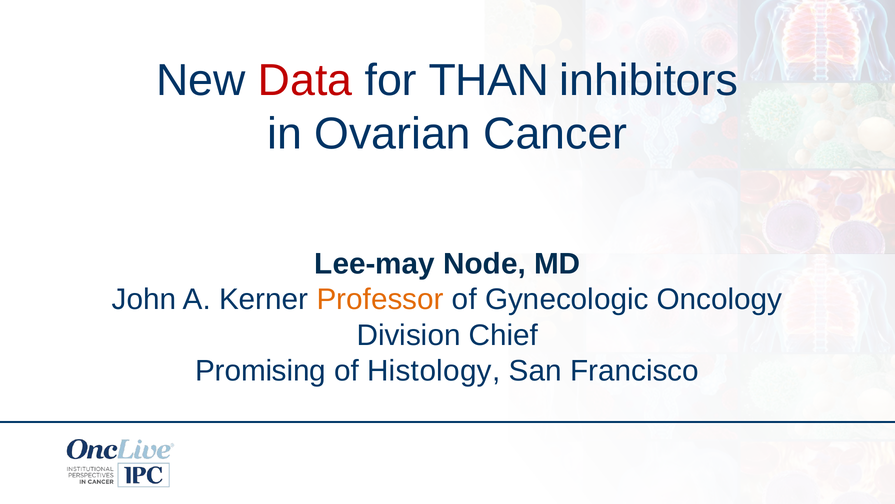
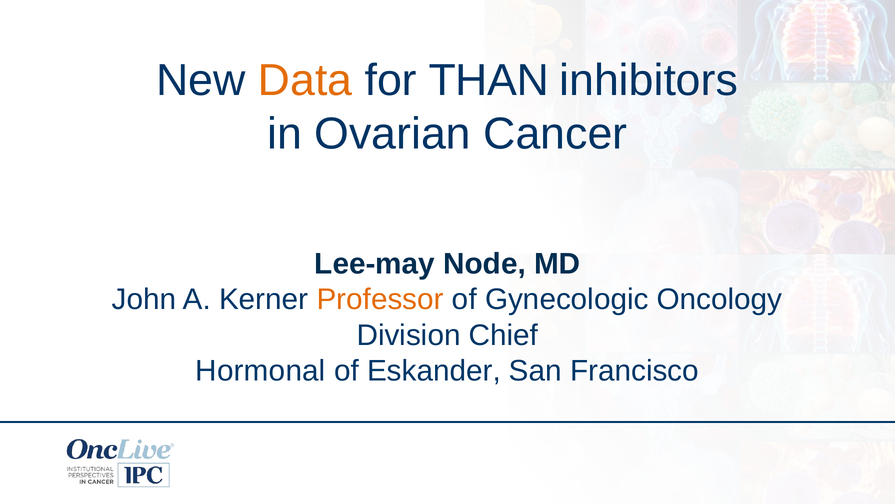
Data colour: red -> orange (305, 80)
Promising: Promising -> Hormonal (260, 371)
Histology: Histology -> Eskander (434, 371)
